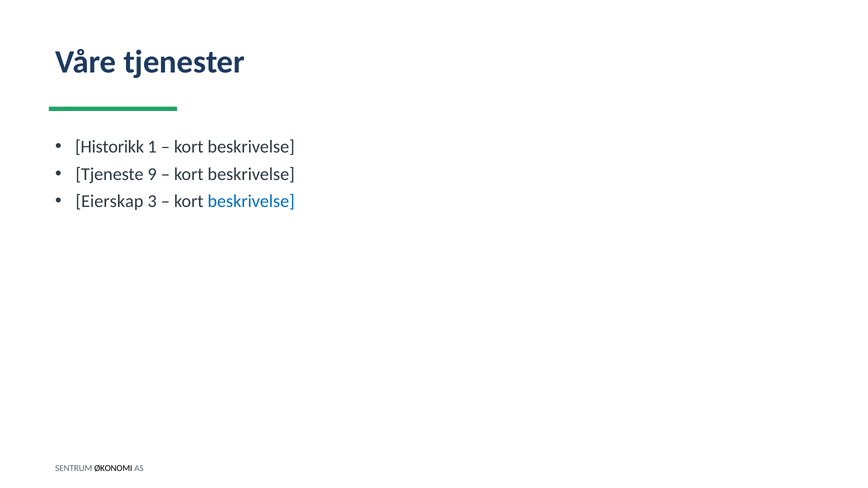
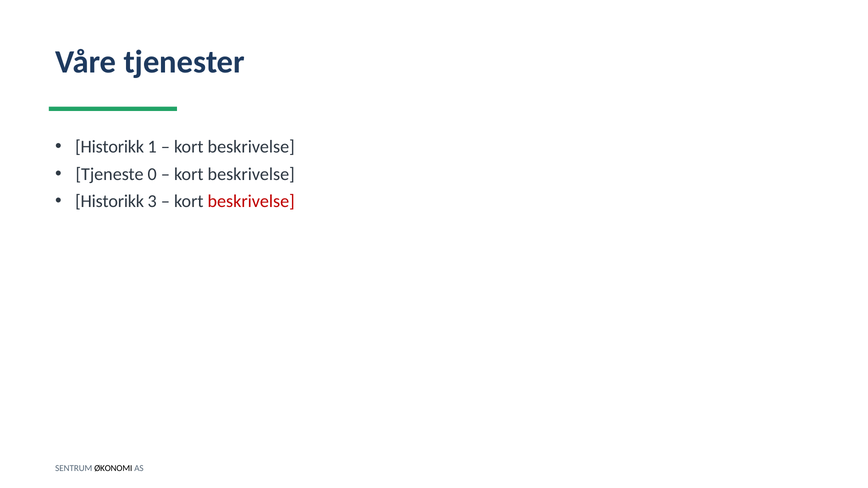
9: 9 -> 0 (152, 174)
Eierskap: Eierskap -> Historikk (110, 201)
beskrivelse colour: blue -> red (251, 201)
